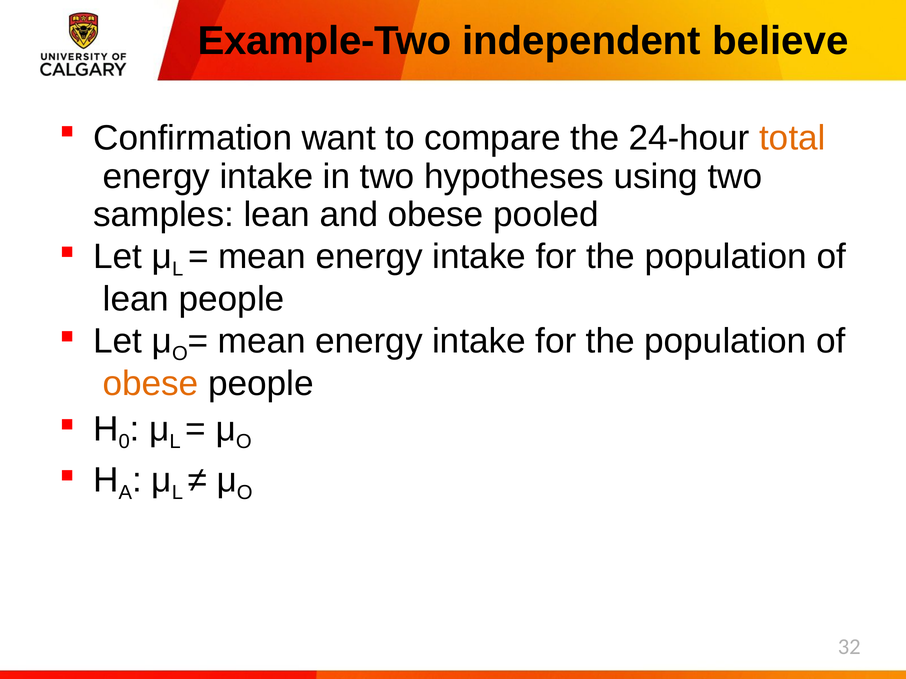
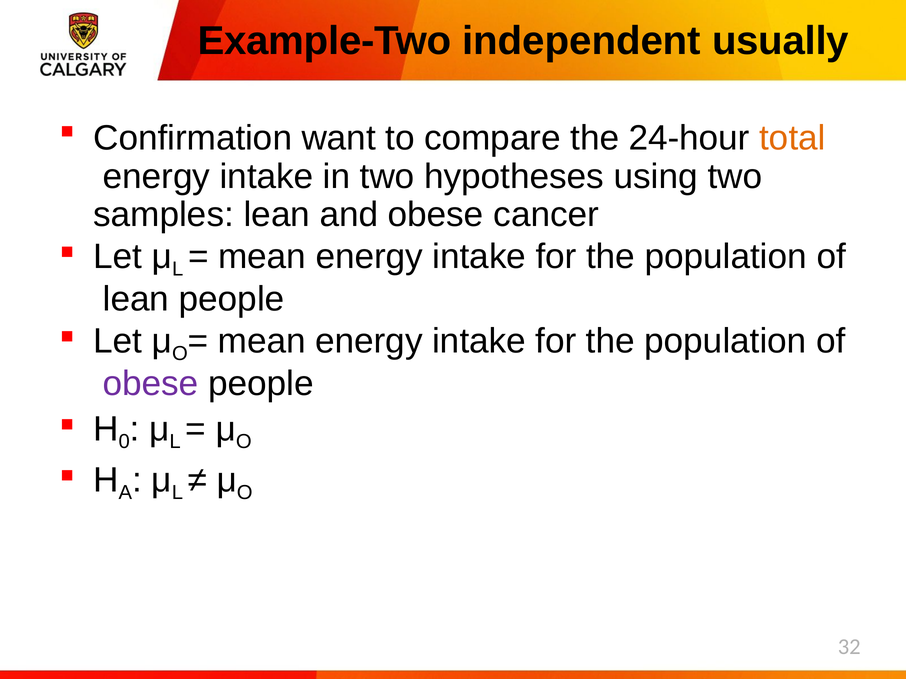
believe: believe -> usually (780, 41)
pooled: pooled -> cancer (546, 215)
obese colour: orange -> purple (151, 384)
